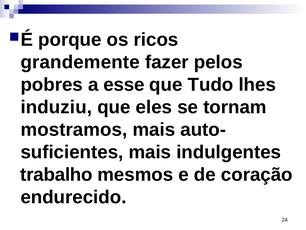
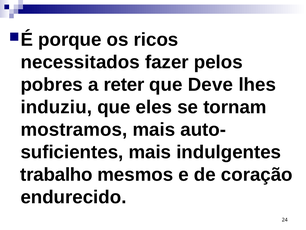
grandemente: grandemente -> necessitados (80, 62)
esse: esse -> reter (124, 85)
Tudo: Tudo -> Deve (210, 85)
